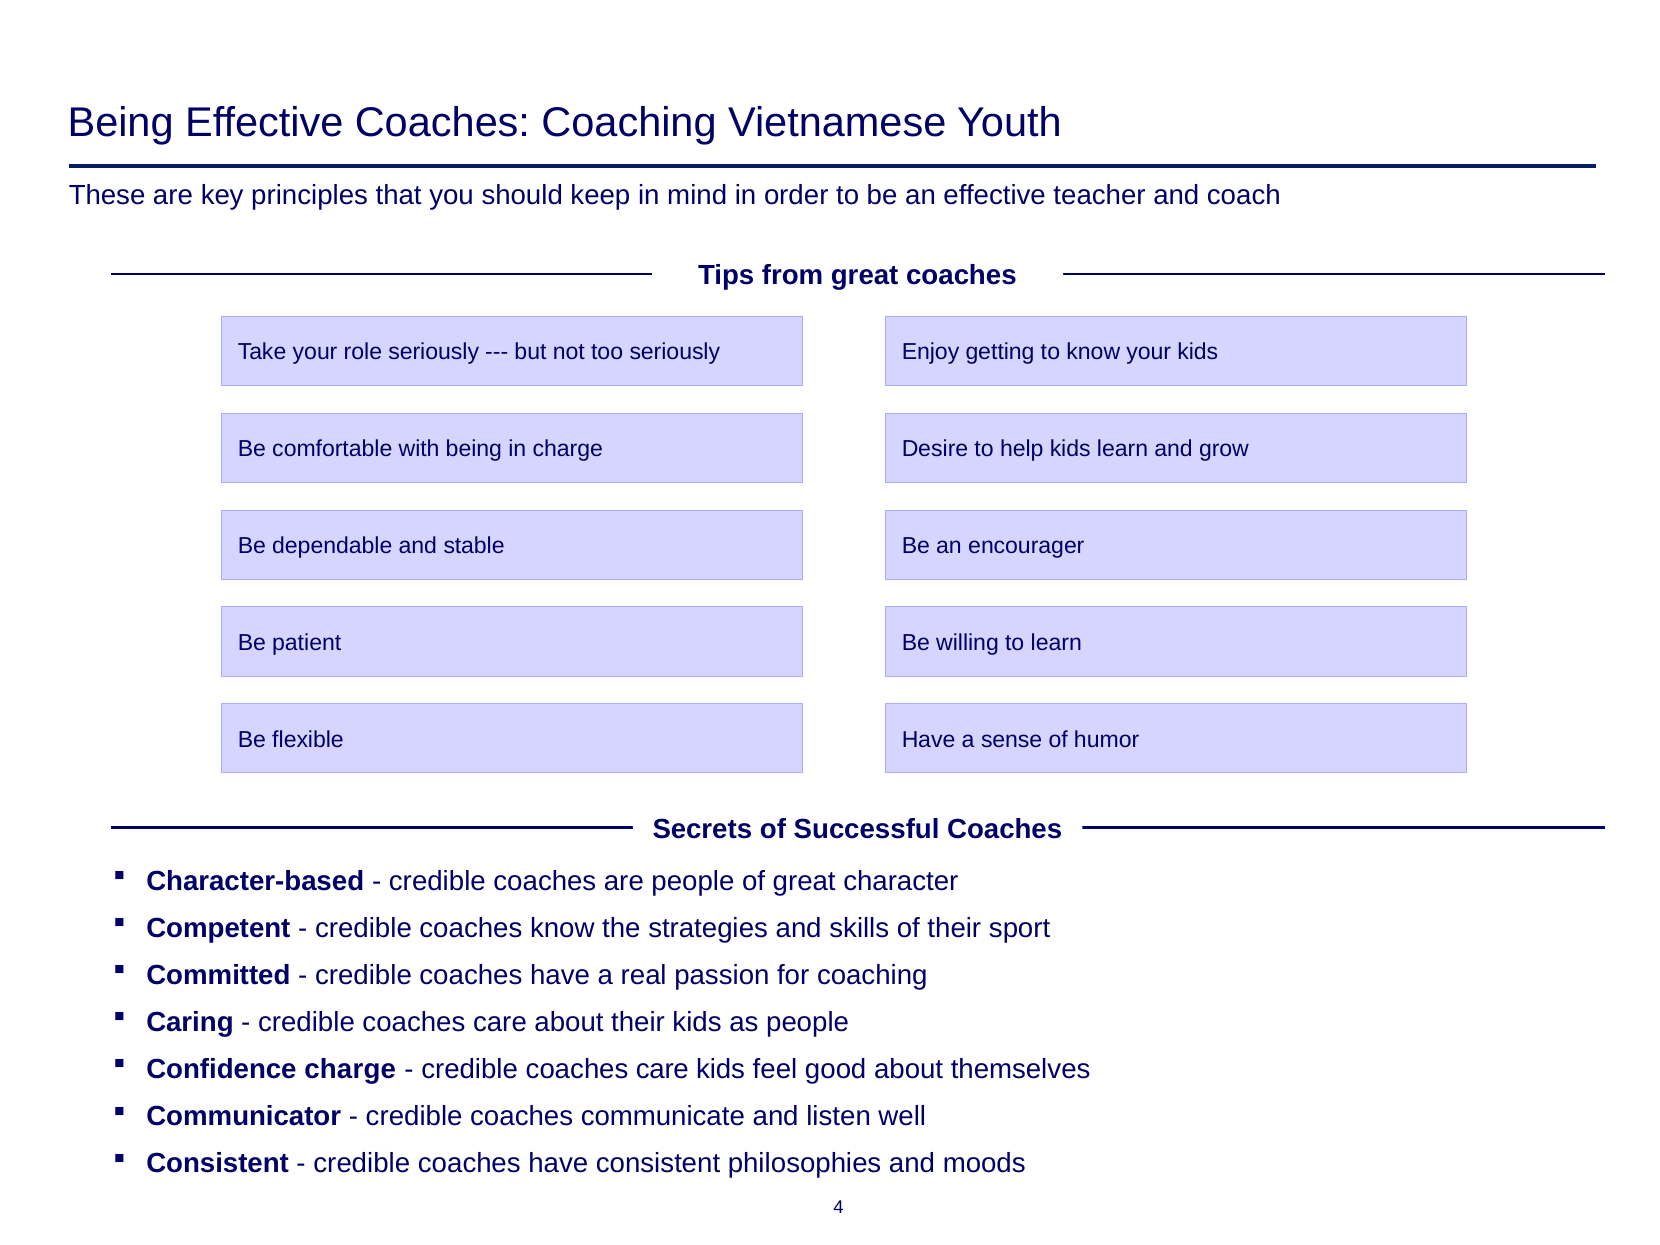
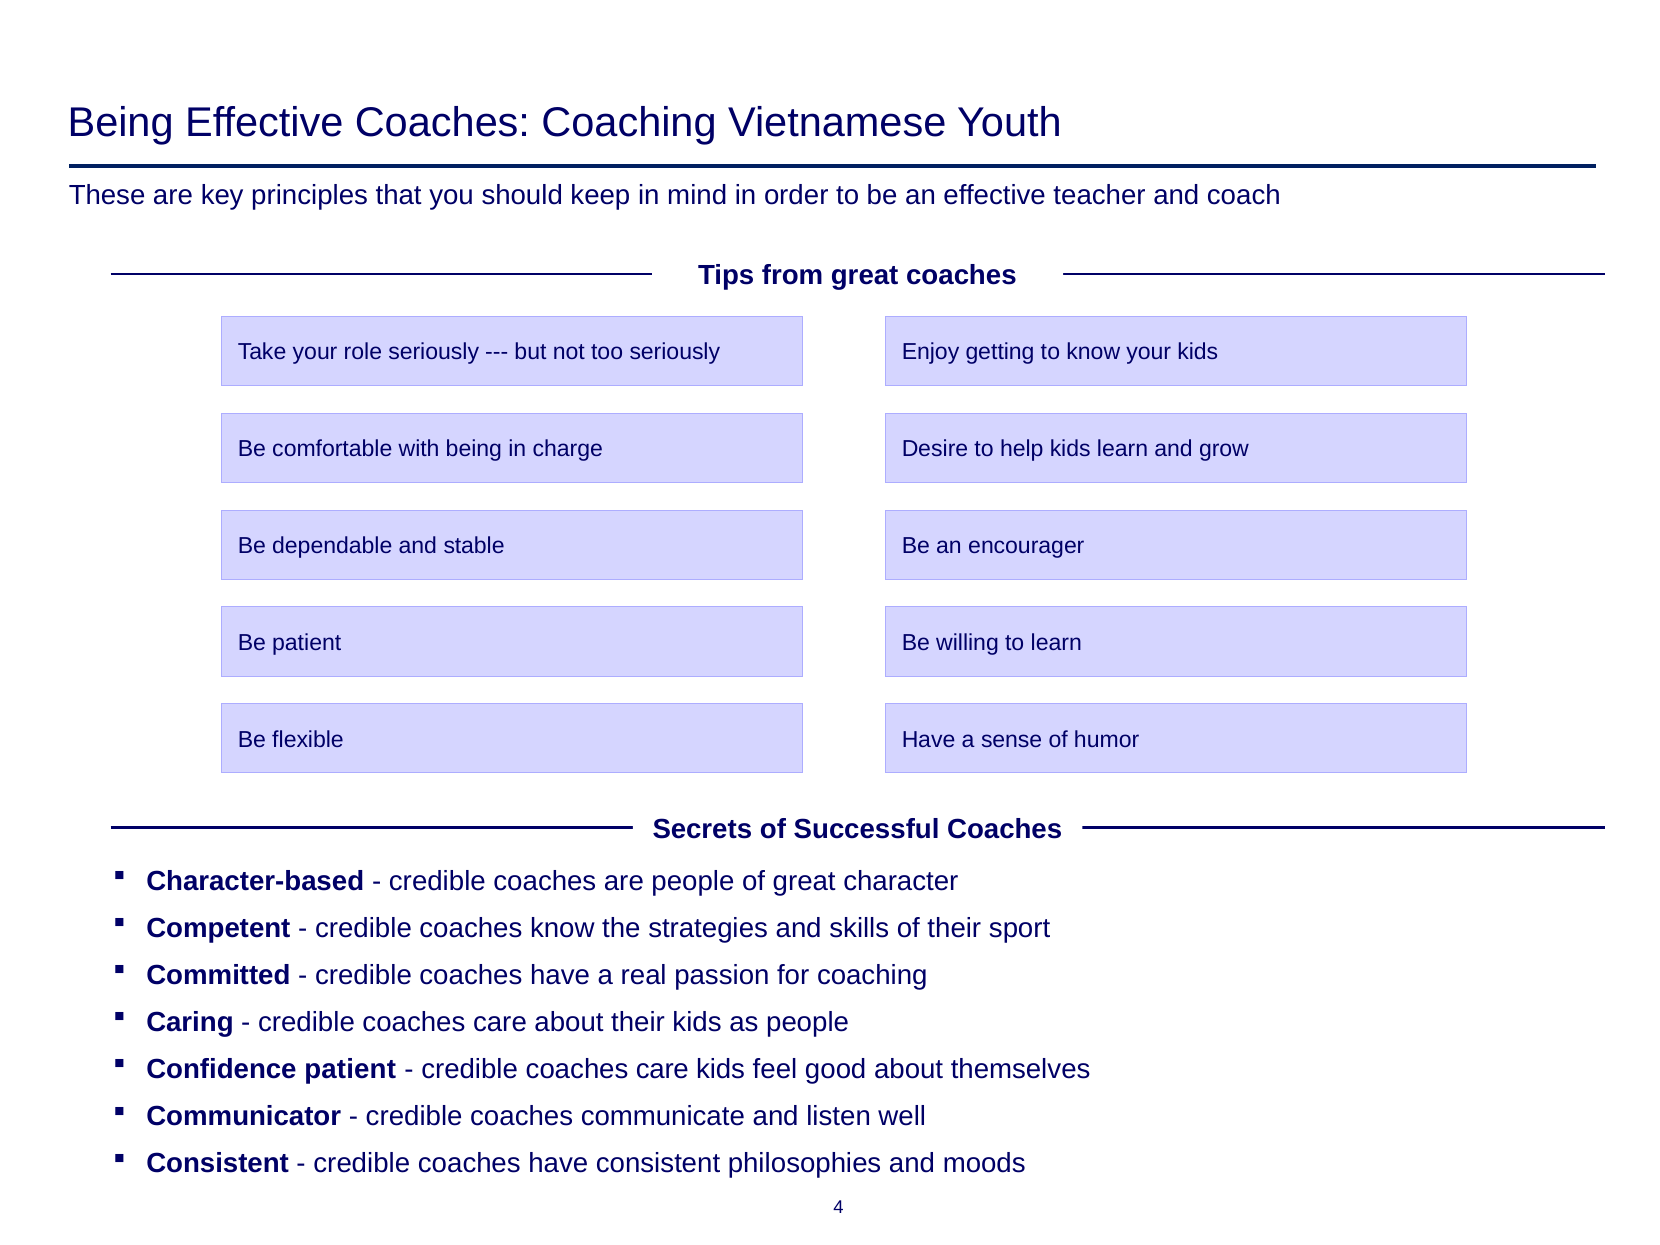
Confidence charge: charge -> patient (350, 1069)
